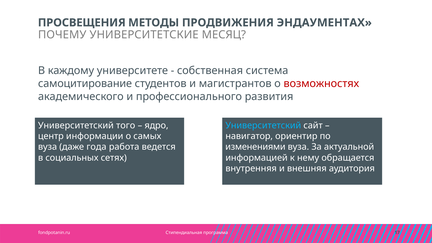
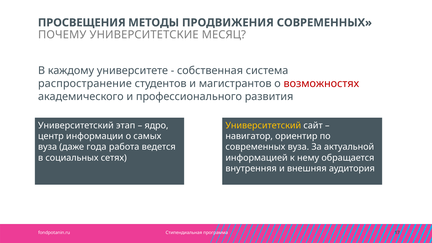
ПРОДВИЖЕНИЯ ЭНДАУМЕНТАХ: ЭНДАУМЕНТАХ -> СОВРЕМЕННЫХ (324, 23)
самоцитирование: самоцитирование -> распространение (85, 84)
того: того -> этап (126, 125)
Университетский colour: light blue -> yellow (263, 125)
изменениями: изменениями -> современных (255, 147)
